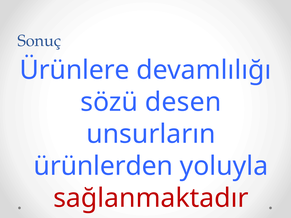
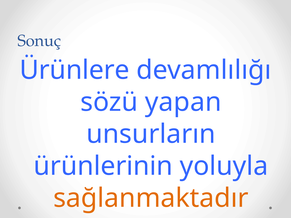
desen: desen -> yapan (183, 102)
ürünlerden: ürünlerden -> ürünlerinin (103, 166)
sağlanmaktadır colour: red -> orange (151, 198)
